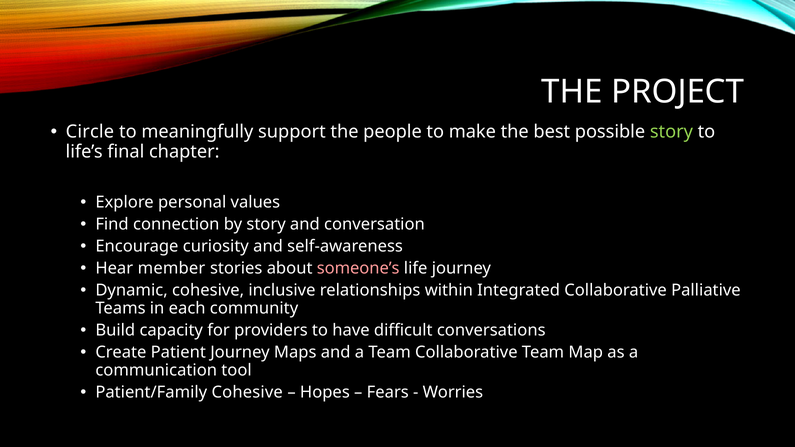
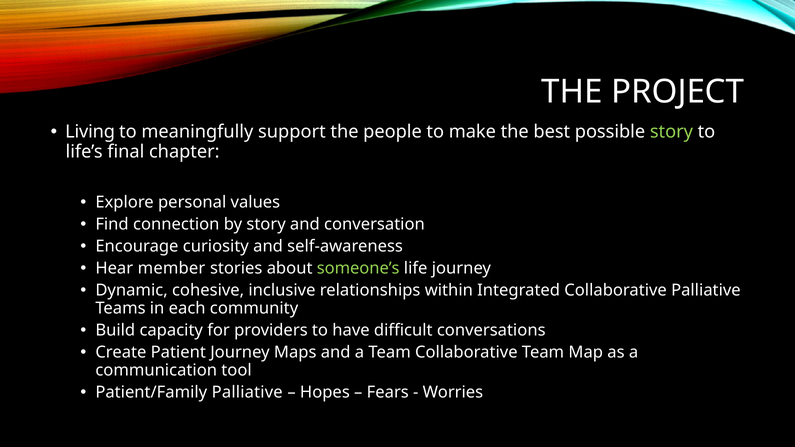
Circle: Circle -> Living (90, 132)
someone’s colour: pink -> light green (358, 269)
Patient/Family Cohesive: Cohesive -> Palliative (247, 392)
